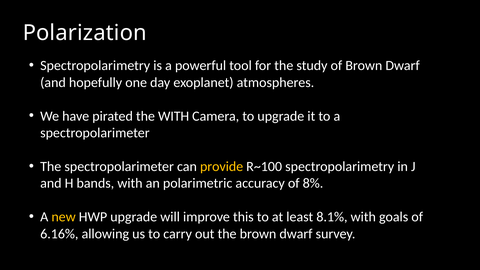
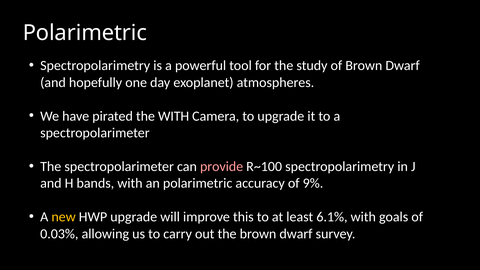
Polarization: Polarization -> Polarimetric (85, 33)
provide colour: yellow -> pink (222, 167)
8%: 8% -> 9% (313, 183)
8.1%: 8.1% -> 6.1% (332, 217)
6.16%: 6.16% -> 0.03% (59, 234)
